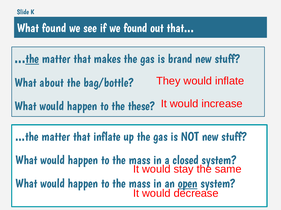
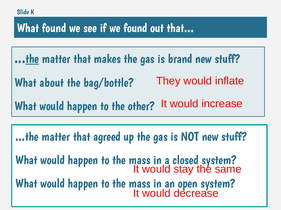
these: these -> other (141, 106)
that inflate: inflate -> agreed (107, 137)
open underline: present -> none (188, 184)
